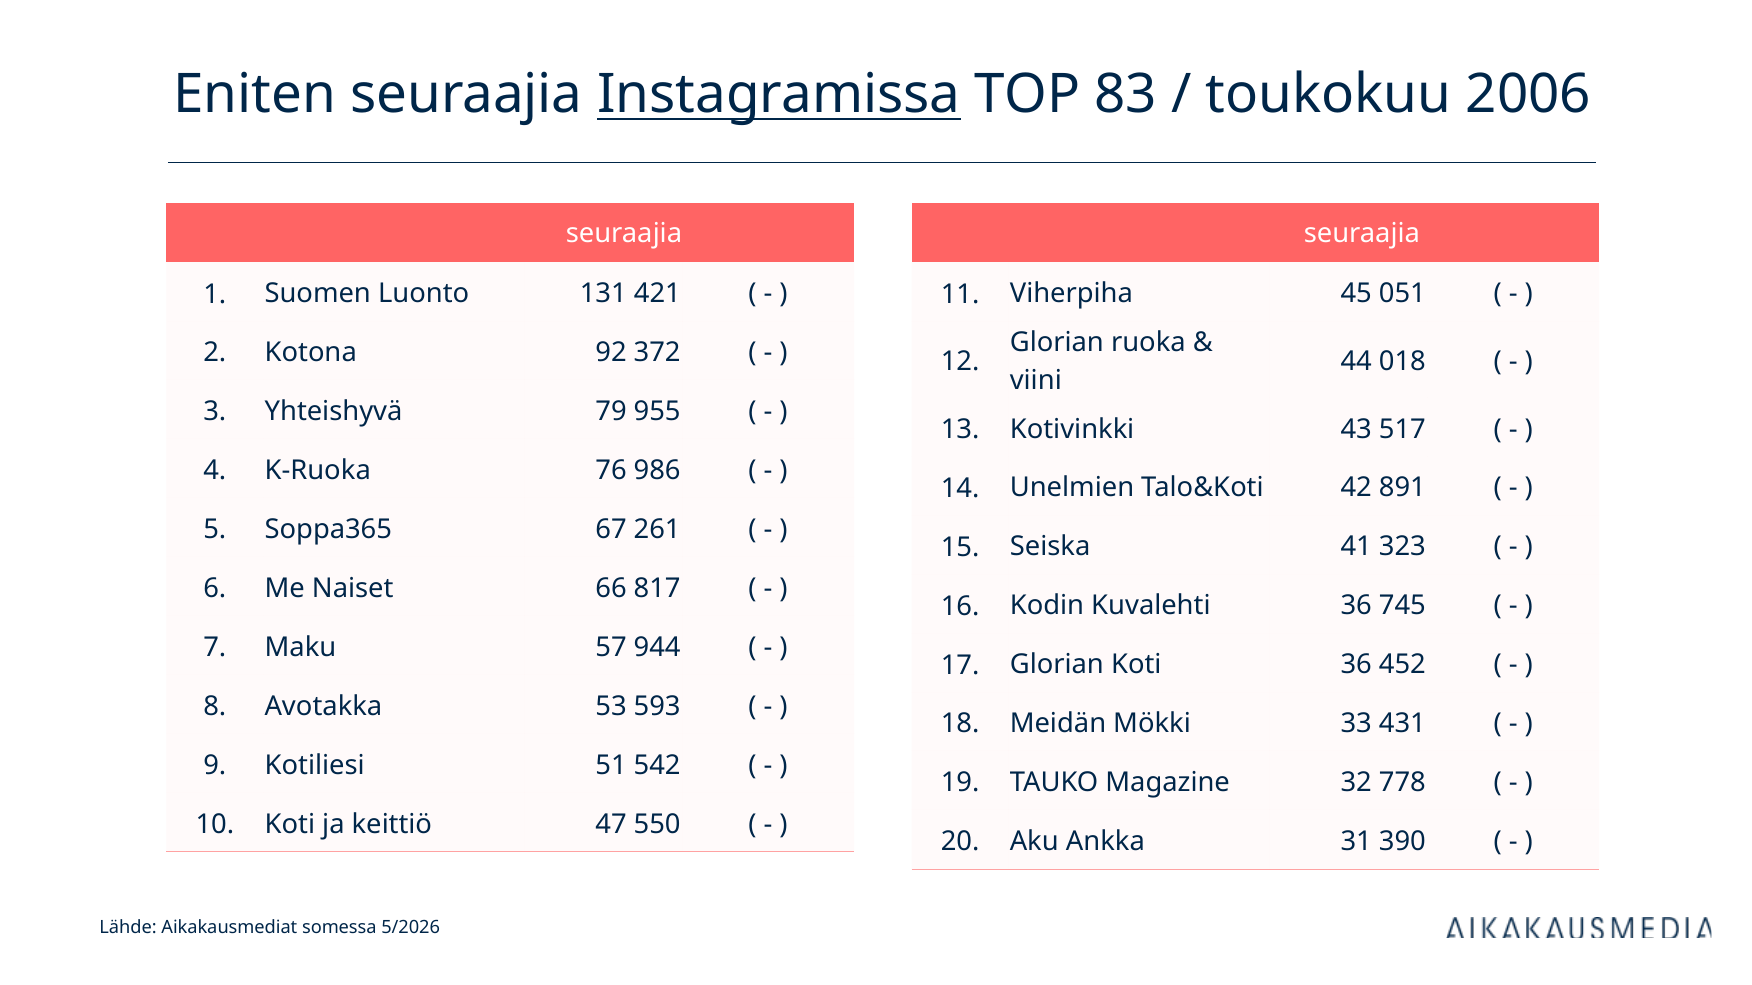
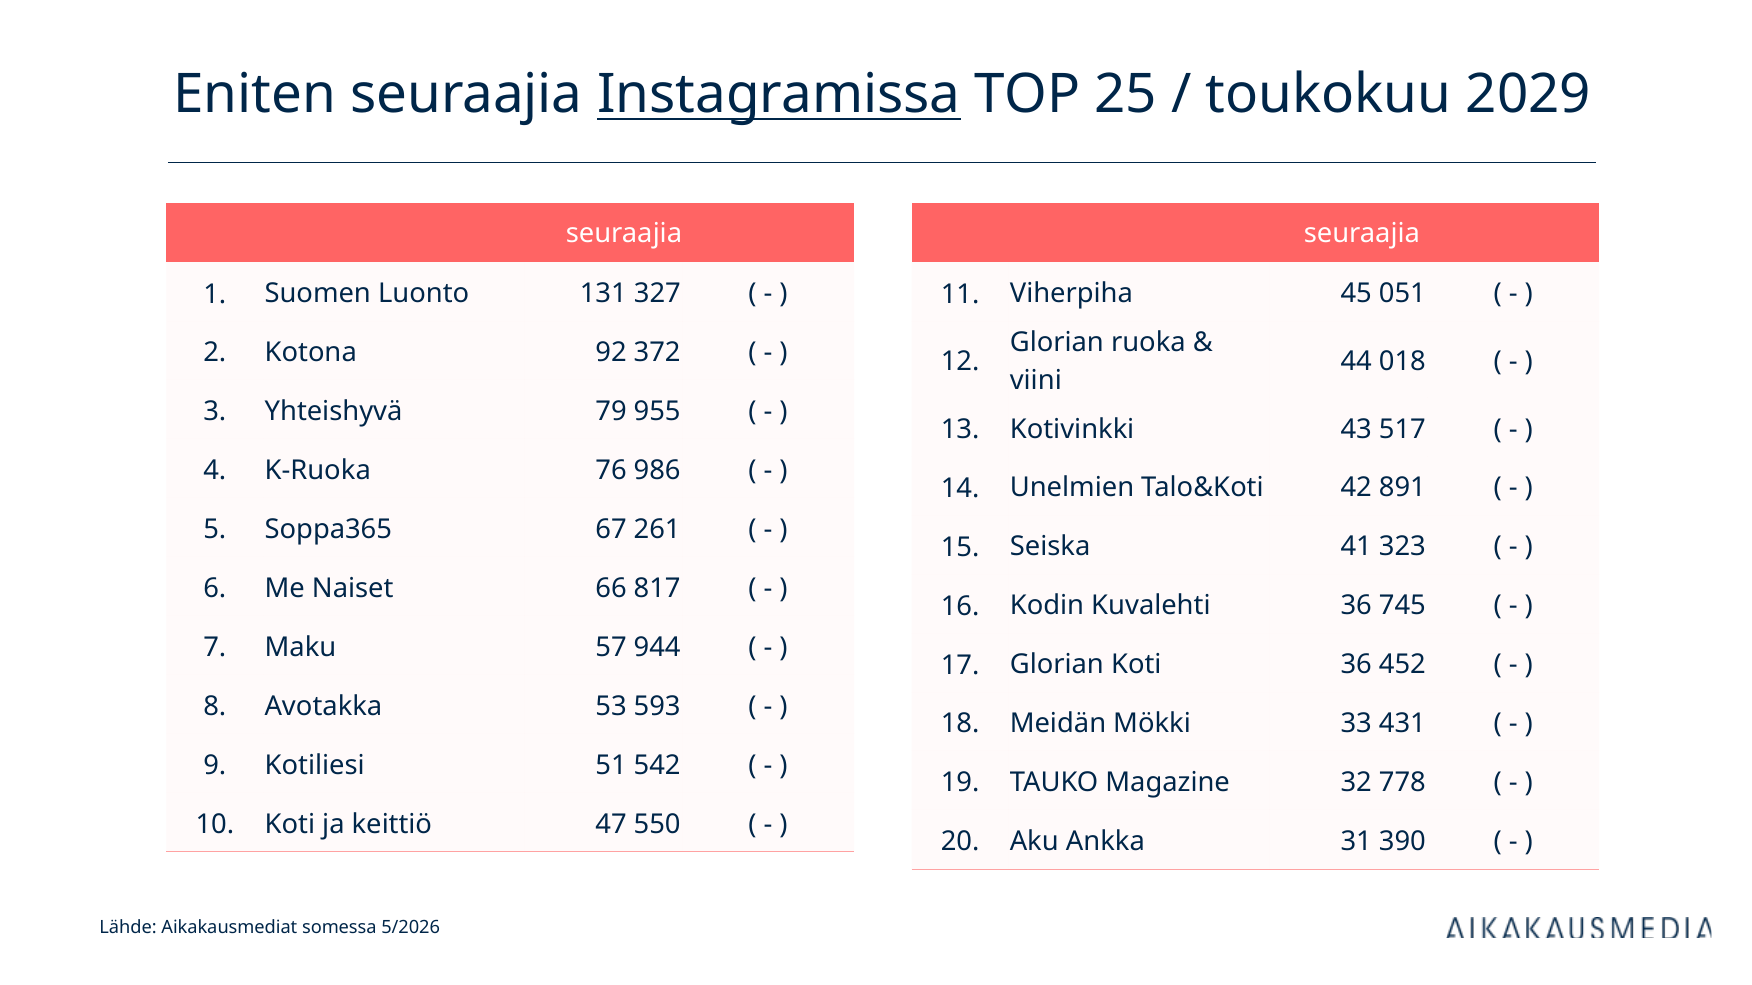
83: 83 -> 25 (1126, 94)
2006: 2006 -> 2029 (1528, 94)
421: 421 -> 327 (657, 294)
